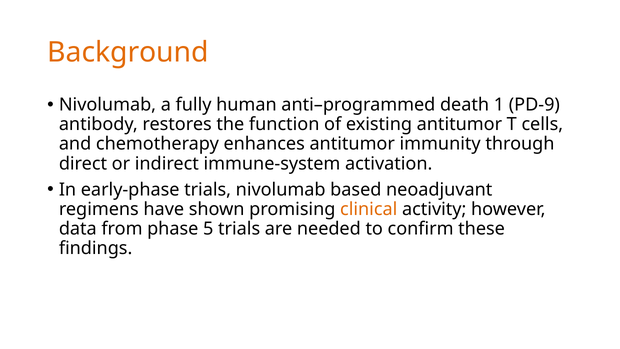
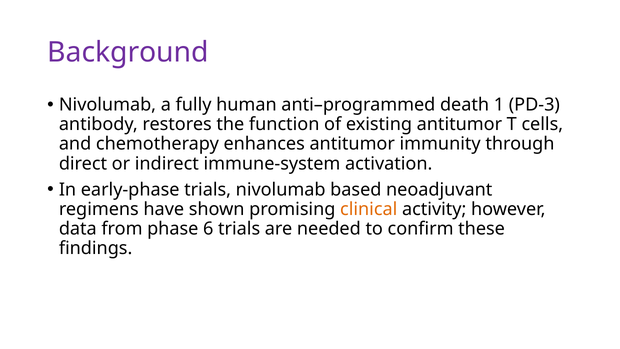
Background colour: orange -> purple (128, 52)
PD-9: PD-9 -> PD-3 (534, 105)
5: 5 -> 6 (208, 228)
